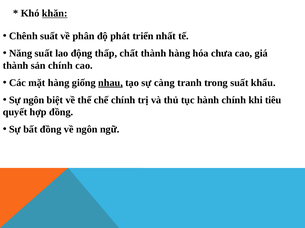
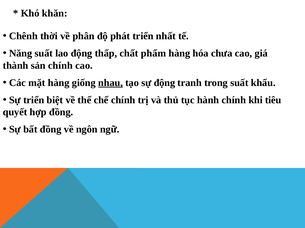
khăn underline: present -> none (55, 13)
Chênh suất: suất -> thời (49, 36)
chất thành: thành -> phẩm (153, 54)
sự càng: càng -> động (165, 83)
Sự ngôn: ngôn -> triển (34, 100)
